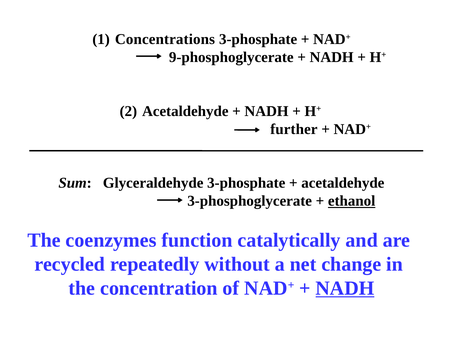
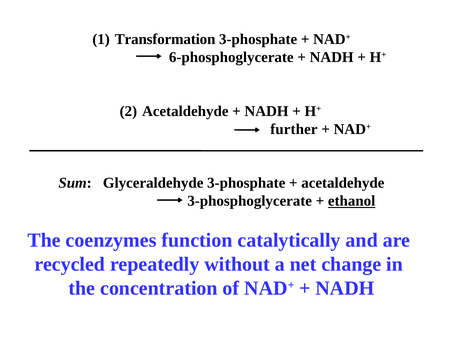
Concentrations: Concentrations -> Transformation (165, 39)
9-phosphoglycerate: 9-phosphoglycerate -> 6-phosphoglycerate (231, 57)
NADH underline: present -> none (345, 288)
